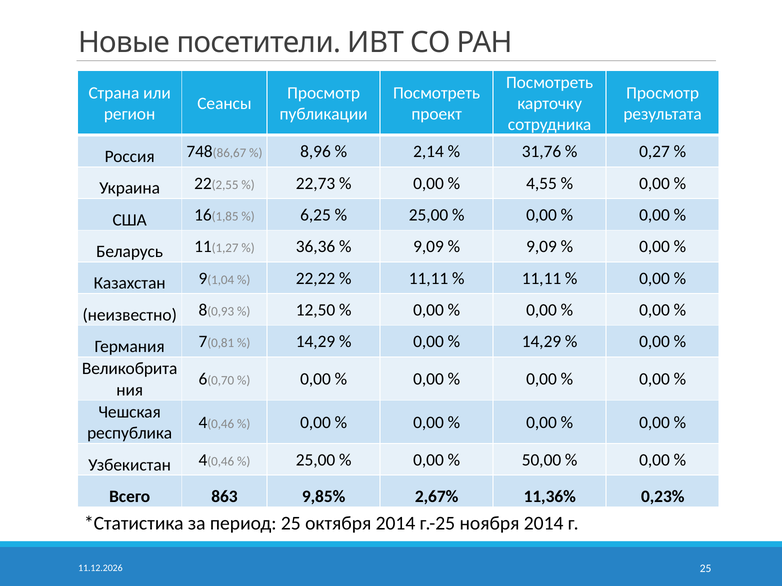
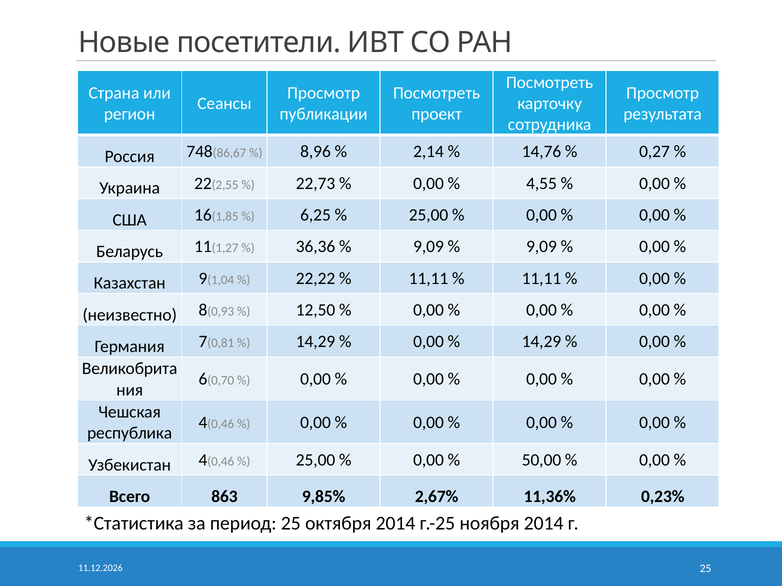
31,76: 31,76 -> 14,76 (542, 152)
